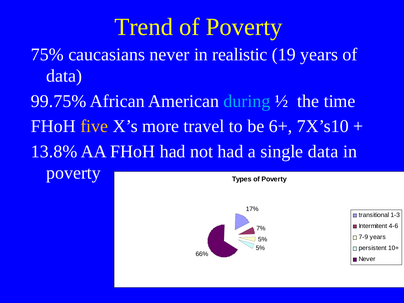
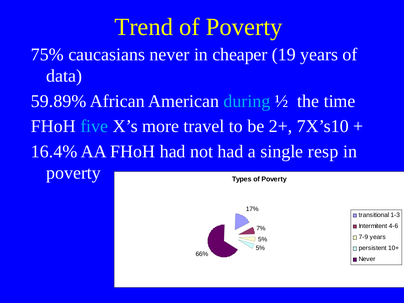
realistic: realistic -> cheaper (240, 54)
99.75%: 99.75% -> 59.89% (59, 101)
five colour: yellow -> light blue (94, 126)
6+: 6+ -> 2+ (281, 126)
13.8%: 13.8% -> 16.4% (54, 151)
single data: data -> resp (323, 151)
